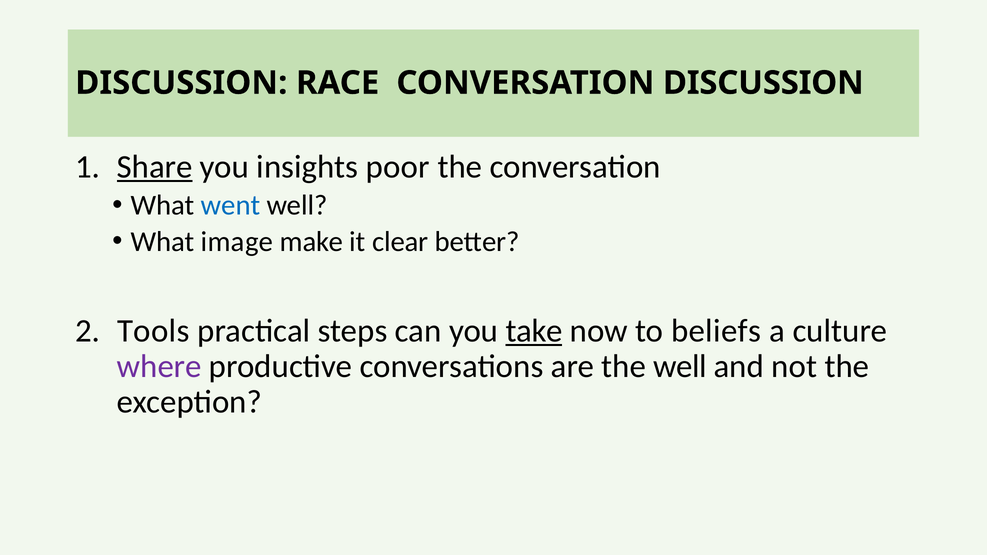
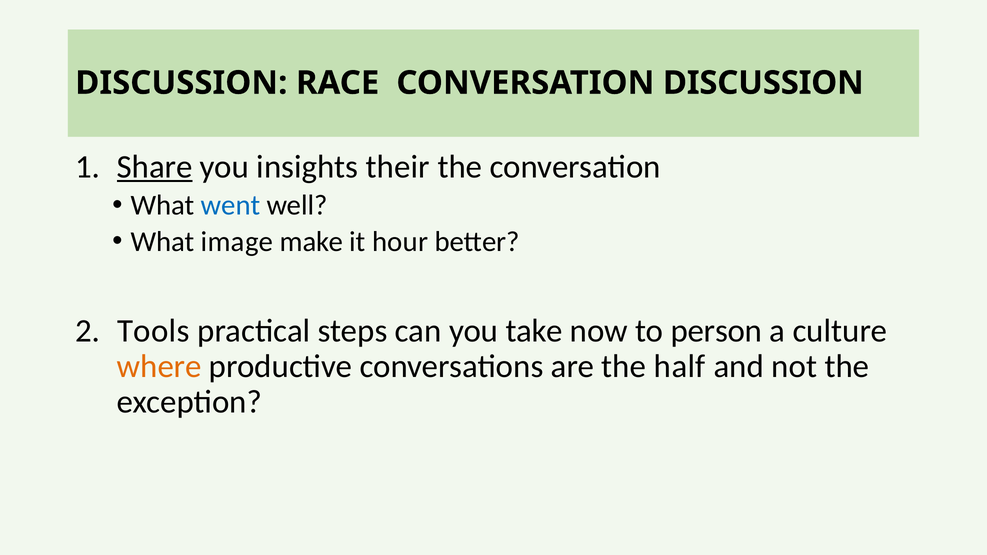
poor: poor -> their (398, 167)
clear: clear -> hour (400, 242)
take underline: present -> none (534, 331)
beliefs: beliefs -> person (716, 331)
where colour: purple -> orange (159, 367)
the well: well -> half (680, 367)
